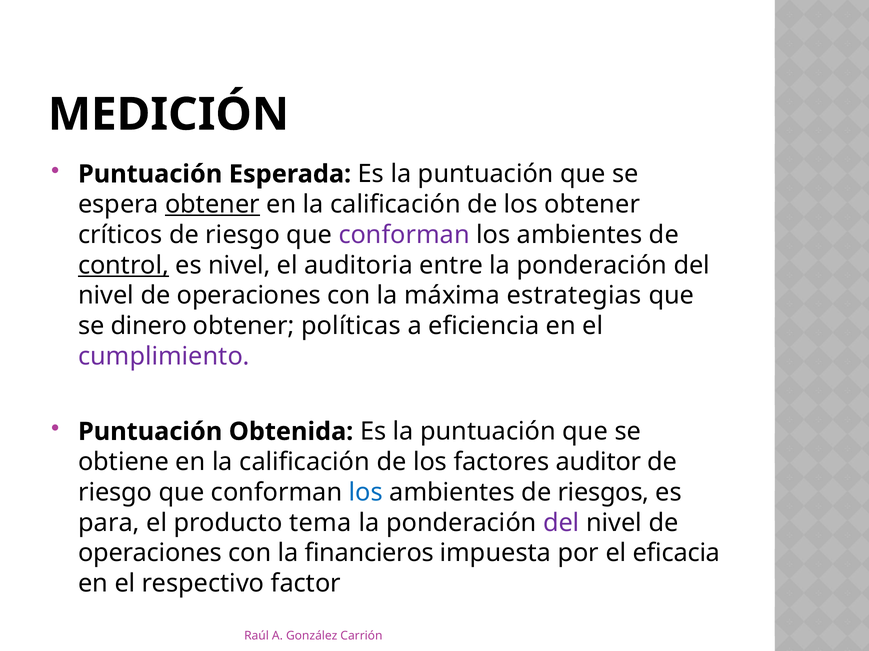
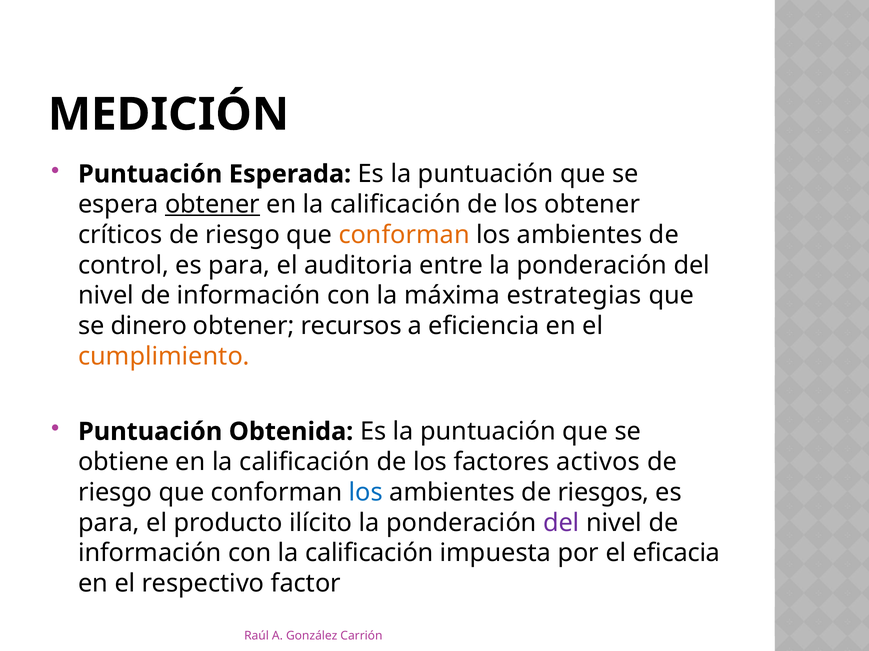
conforman colour: purple -> orange (404, 235)
control underline: present -> none (123, 265)
nivel: nivel -> para (239, 265)
operaciones: operaciones -> información (249, 296)
políticas: políticas -> recursos (351, 326)
cumplimiento colour: purple -> orange (164, 357)
auditor: auditor -> activos (598, 462)
tema: tema -> ilícito (321, 523)
operaciones: operaciones -> información (150, 554)
con la financieros: financieros -> calificación (369, 554)
